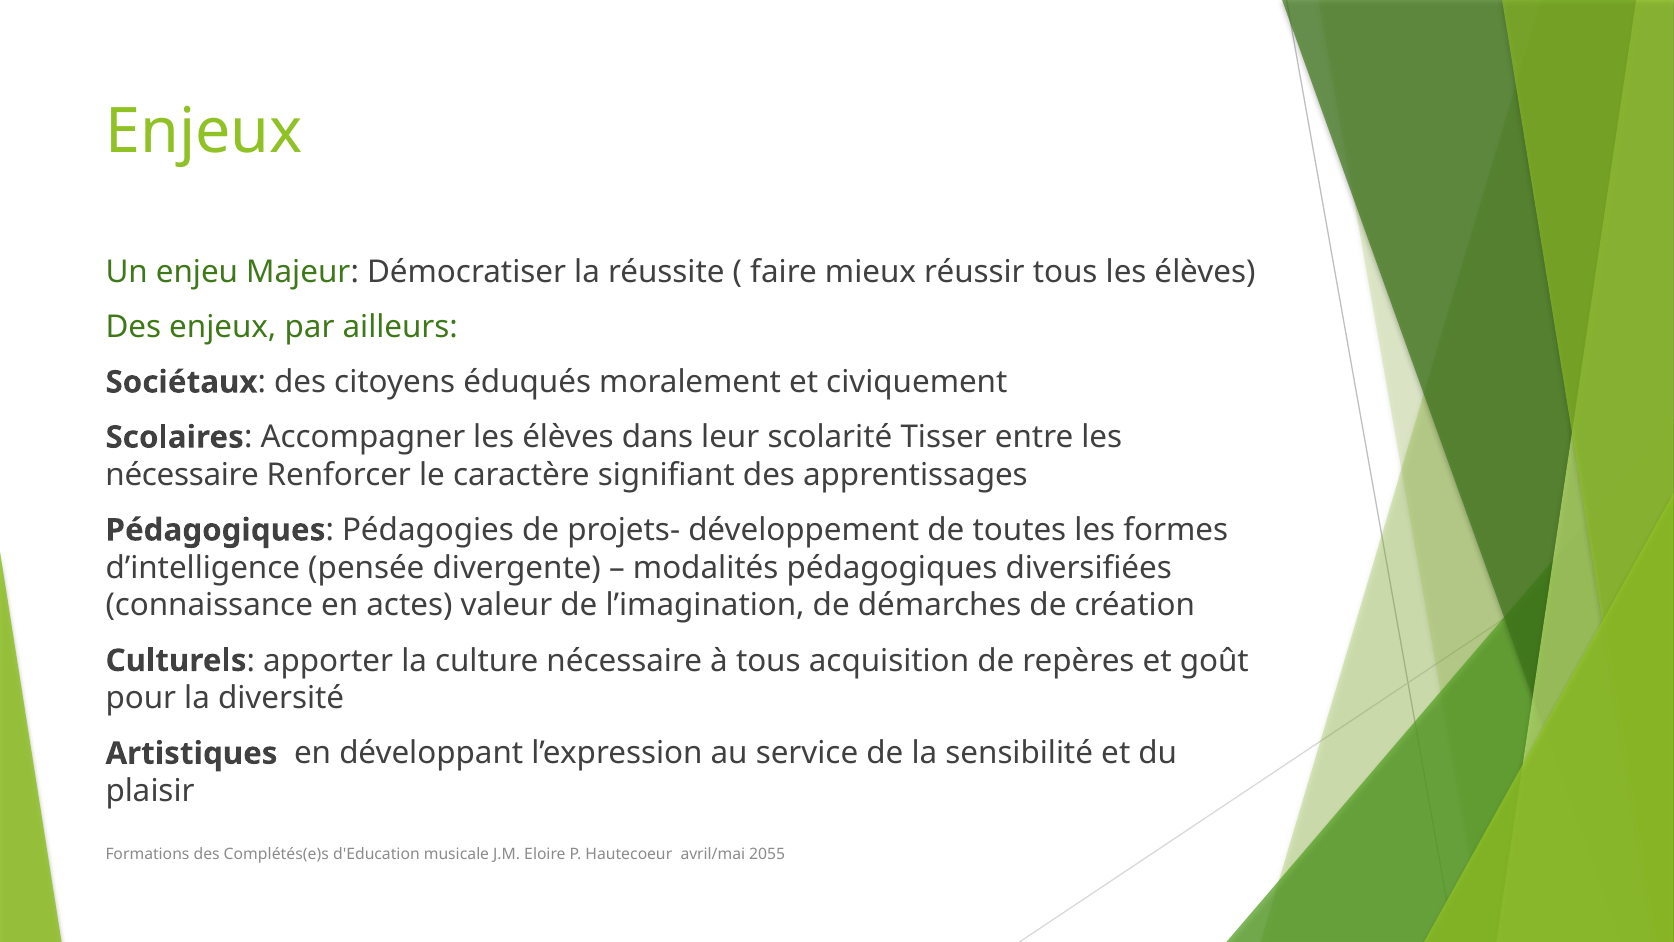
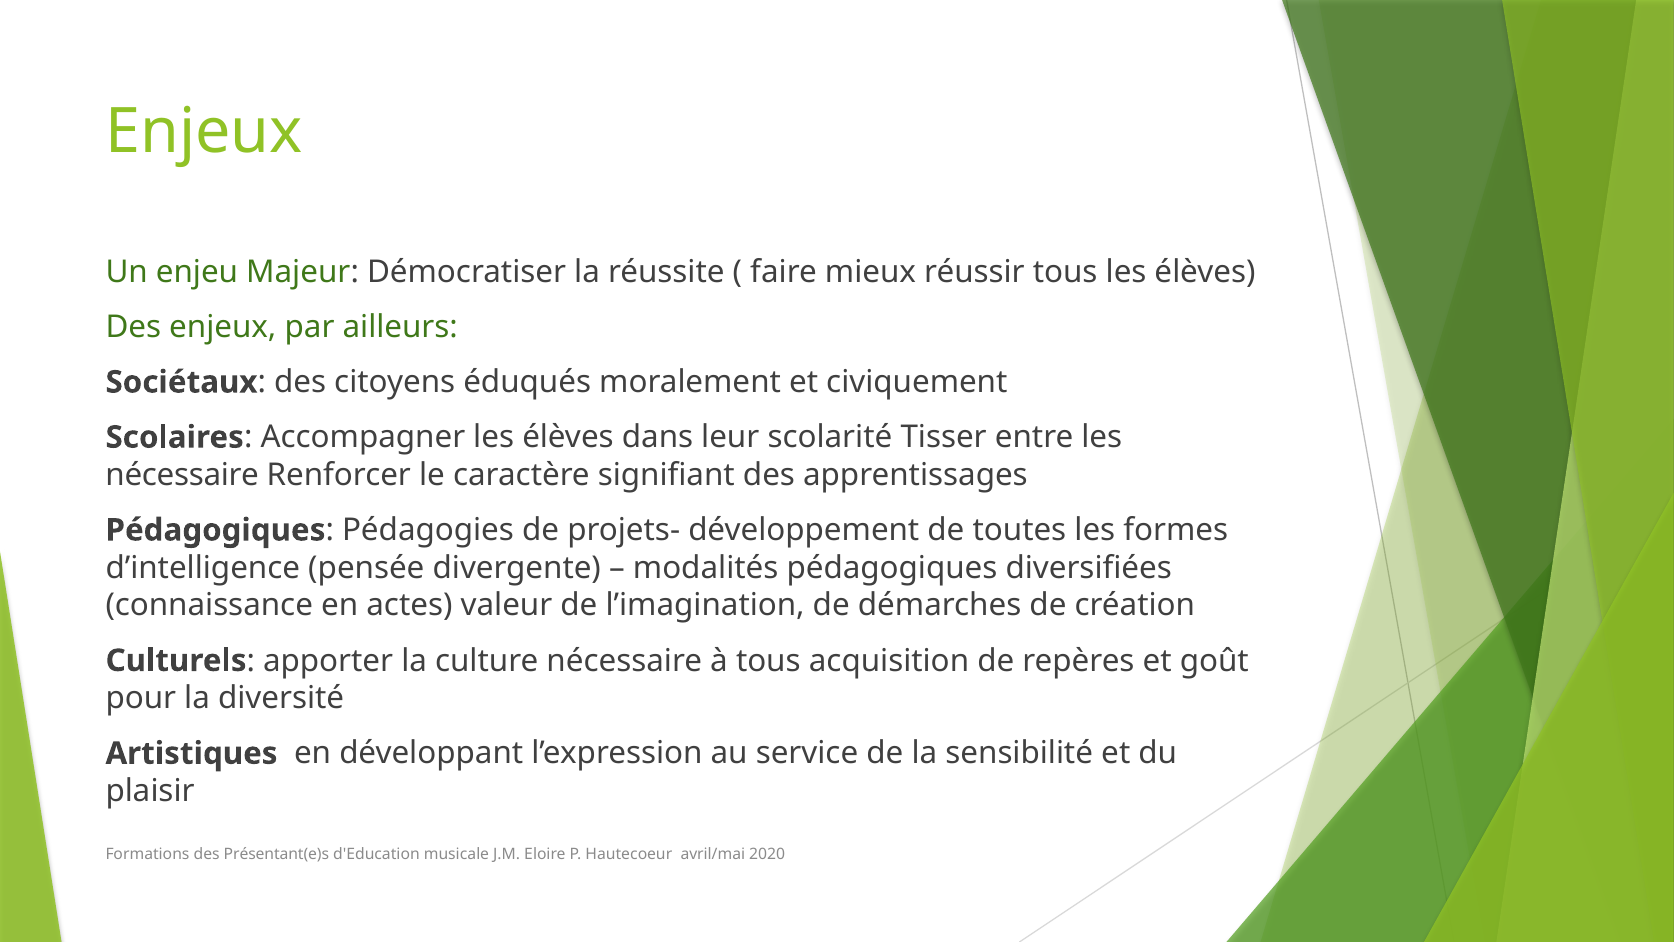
Complétés(e)s: Complétés(e)s -> Présentant(e)s (276, 854)
2055: 2055 -> 2020 (767, 854)
